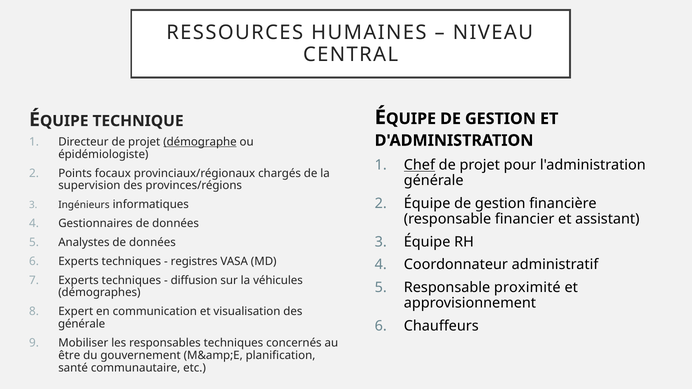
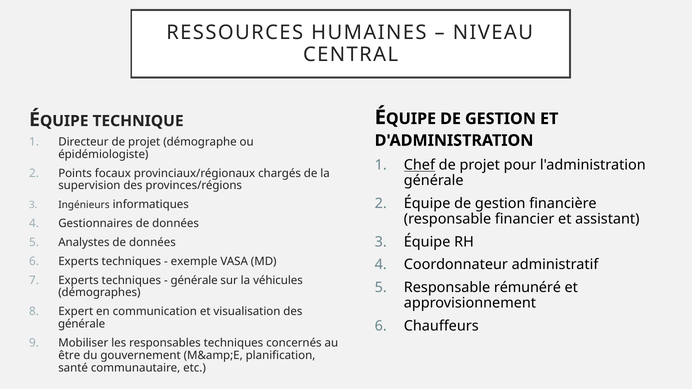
démographe underline: present -> none (200, 142)
registres: registres -> exemple (194, 261)
diffusion: diffusion -> générale (194, 280)
proximité: proximité -> rémunéré (527, 288)
